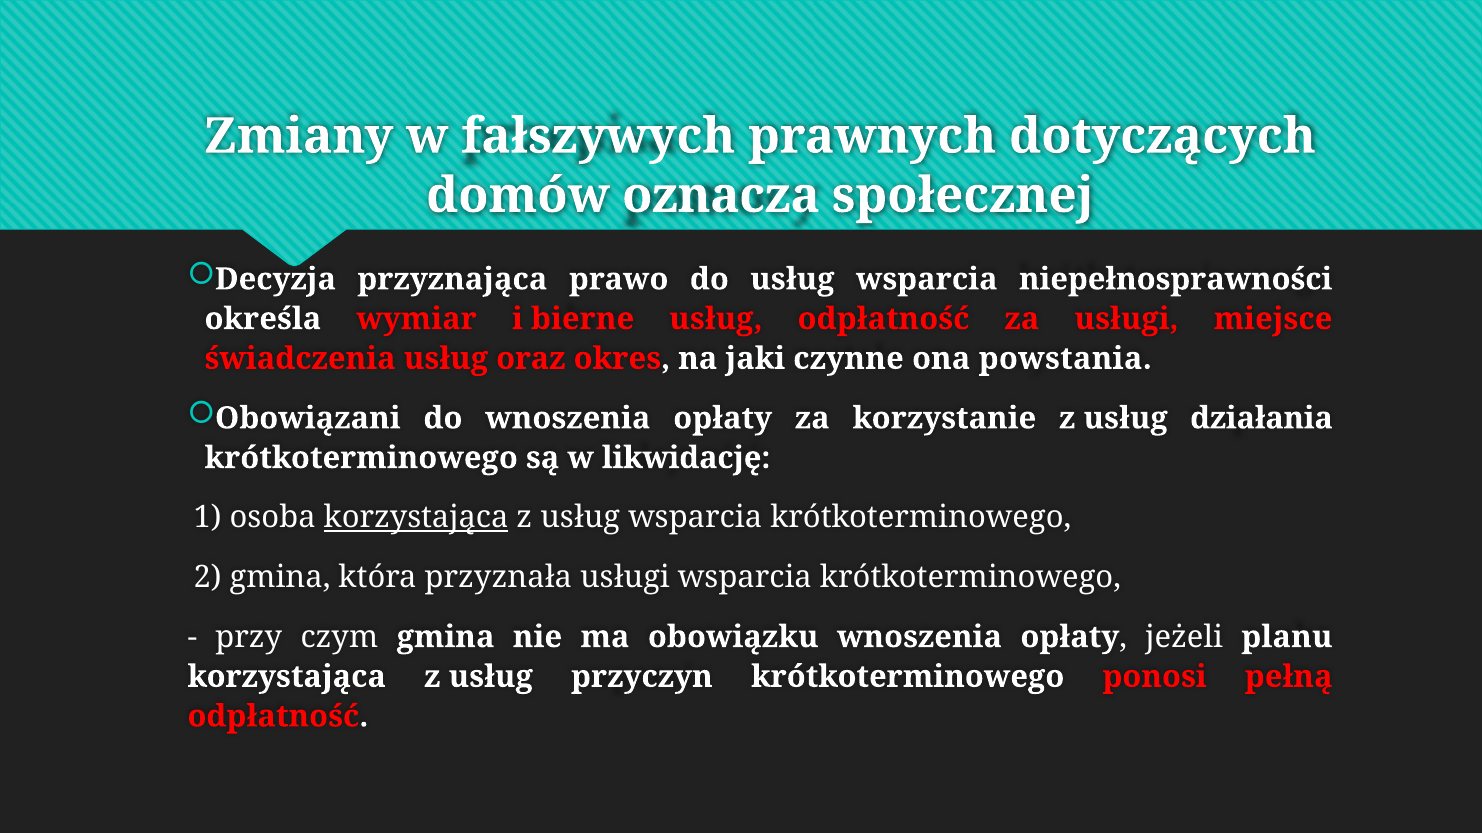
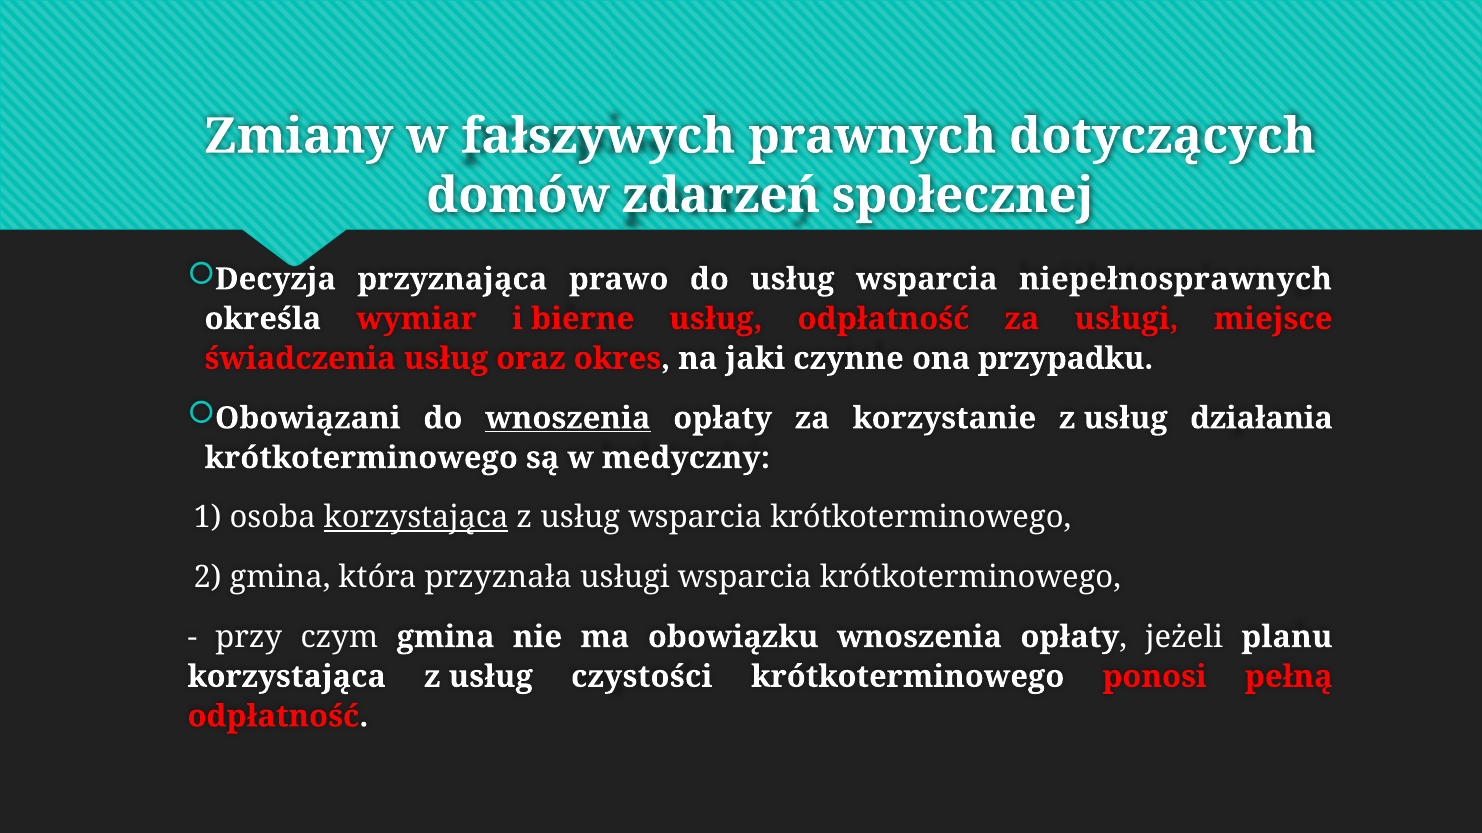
oznacza: oznacza -> zdarzeń (721, 196)
niepełnosprawności: niepełnosprawności -> niepełnosprawnych (1175, 279)
powstania: powstania -> przypadku (1066, 359)
wnoszenia underline: none -> present (568, 419)
likwidację: likwidację -> medyczny (686, 458)
przyczyn: przyczyn -> czystości (642, 677)
